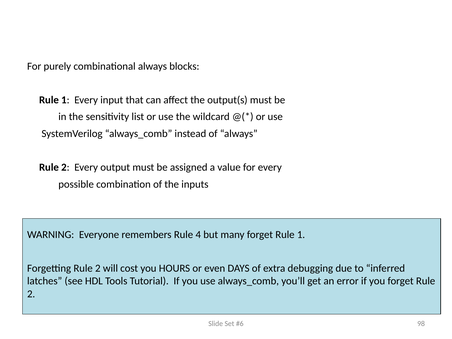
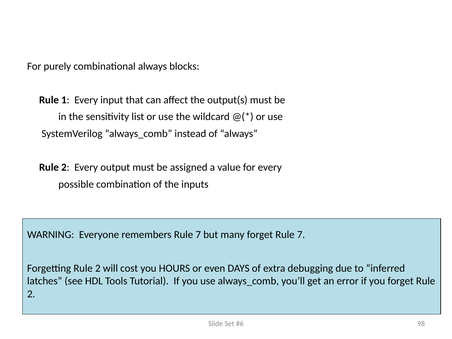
remembers Rule 4: 4 -> 7 (198, 235)
forget Rule 1: 1 -> 7 (301, 235)
